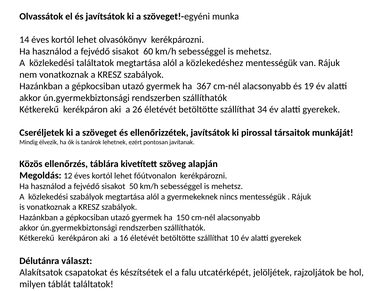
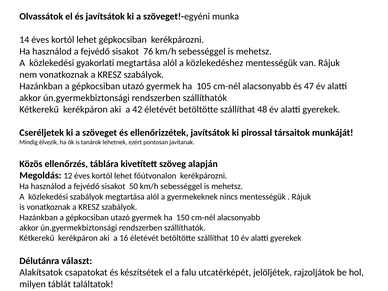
lehet olvasókönyv: olvasókönyv -> gépkocsiban (123, 40)
60: 60 -> 76 (148, 51)
közlekedési találtatok: találtatok -> gyakorlati (95, 63)
367: 367 -> 105 (204, 86)
19: 19 -> 47 (309, 86)
26: 26 -> 42 (137, 110)
34: 34 -> 48 (262, 110)
